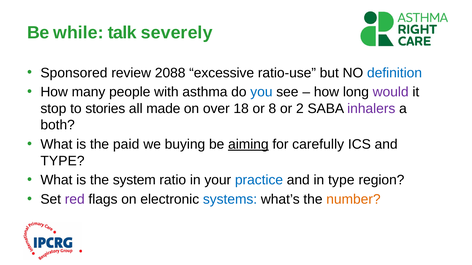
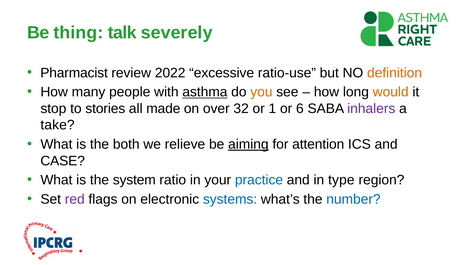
while: while -> thing (78, 33)
Sponsored: Sponsored -> Pharmacist (74, 73)
2088: 2088 -> 2022 (170, 73)
definition colour: blue -> orange (395, 73)
asthma underline: none -> present (205, 92)
you colour: blue -> orange (261, 92)
would colour: purple -> orange (391, 92)
18: 18 -> 32 (241, 109)
8: 8 -> 1 (272, 109)
2: 2 -> 6 (300, 109)
both: both -> take (58, 125)
paid: paid -> both (126, 145)
buying: buying -> relieve (185, 145)
carefully: carefully -> attention (318, 145)
TYPE: TYPE -> CASE (63, 161)
number colour: orange -> blue (353, 200)
